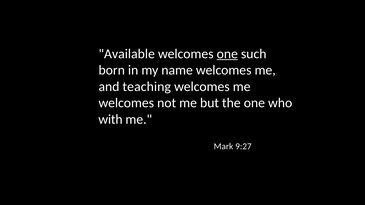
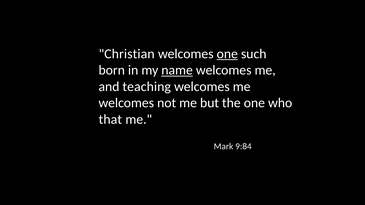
Available: Available -> Christian (127, 54)
name underline: none -> present (177, 70)
with: with -> that (110, 120)
9:27: 9:27 -> 9:84 (243, 147)
